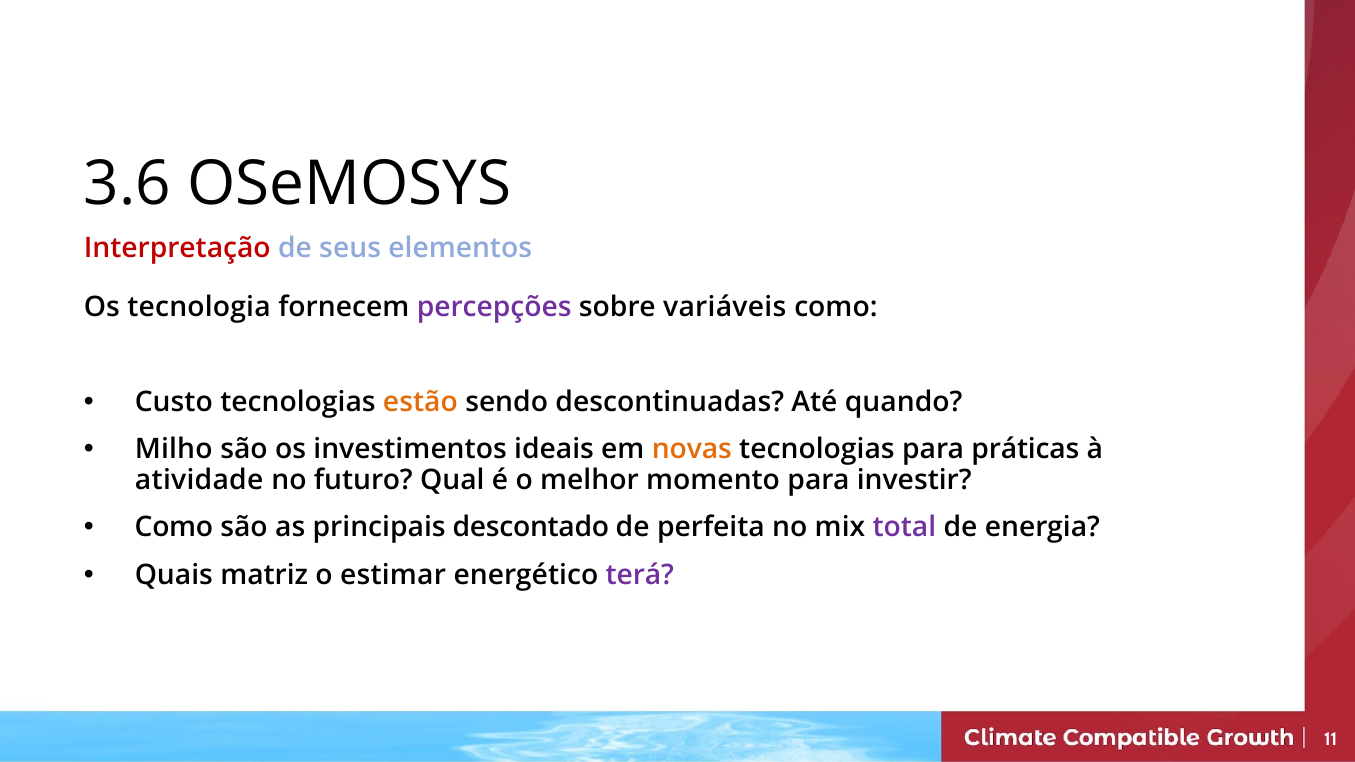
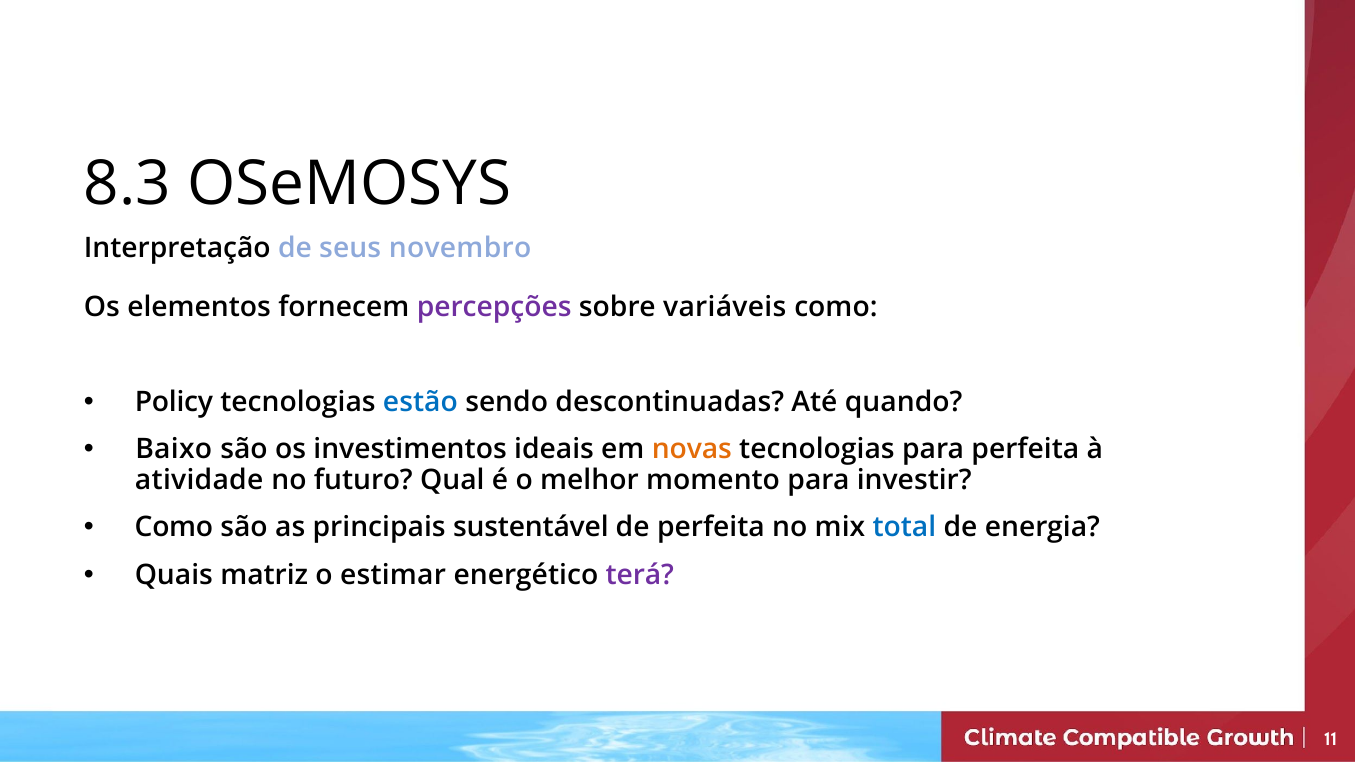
3.6: 3.6 -> 8.3 (128, 184)
Interpretação colour: red -> black (177, 248)
elementos: elementos -> novembro (460, 248)
tecnologia: tecnologia -> elementos (199, 307)
Custo: Custo -> Policy (174, 402)
estão colour: orange -> blue (420, 402)
Milho: Milho -> Baixo (174, 450)
para práticas: práticas -> perfeita (1025, 450)
descontado: descontado -> sustentável (531, 528)
total colour: purple -> blue (904, 528)
